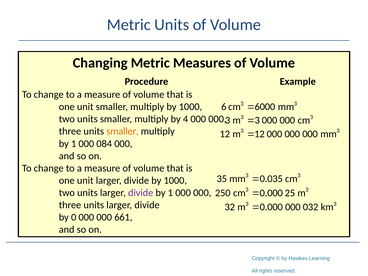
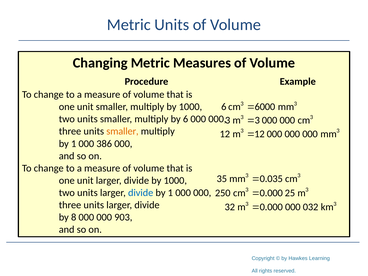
4: 4 -> 6 (186, 119)
084: 084 -> 386 (104, 144)
divide colour: purple -> blue (141, 193)
0: 0 -> 8 (74, 217)
661: 661 -> 903 (123, 217)
